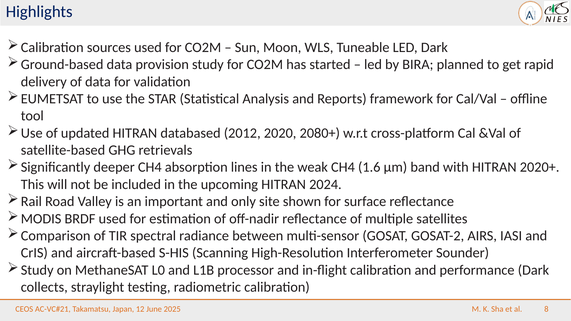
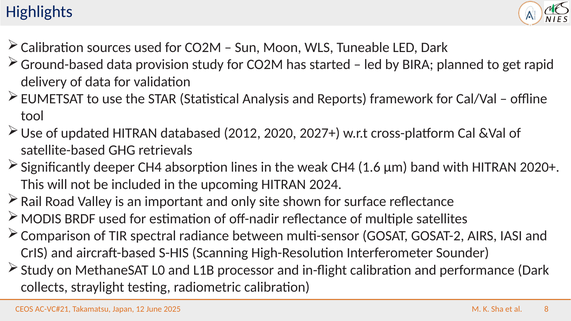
2080+: 2080+ -> 2027+ (320, 133)
